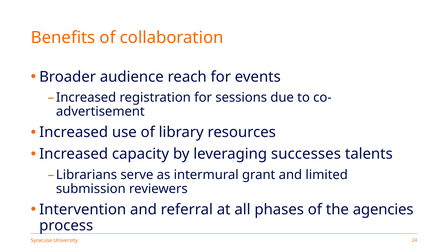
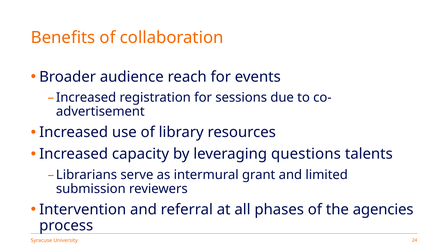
successes: successes -> questions (306, 154)
